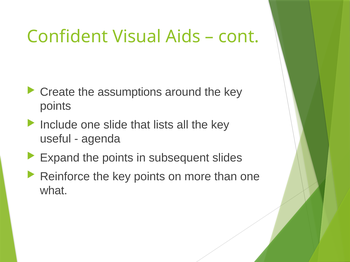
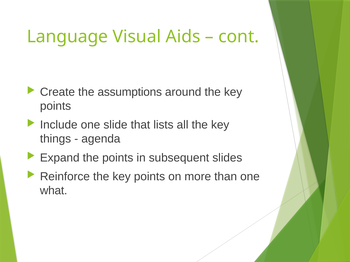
Confident: Confident -> Language (67, 37)
useful: useful -> things (56, 139)
